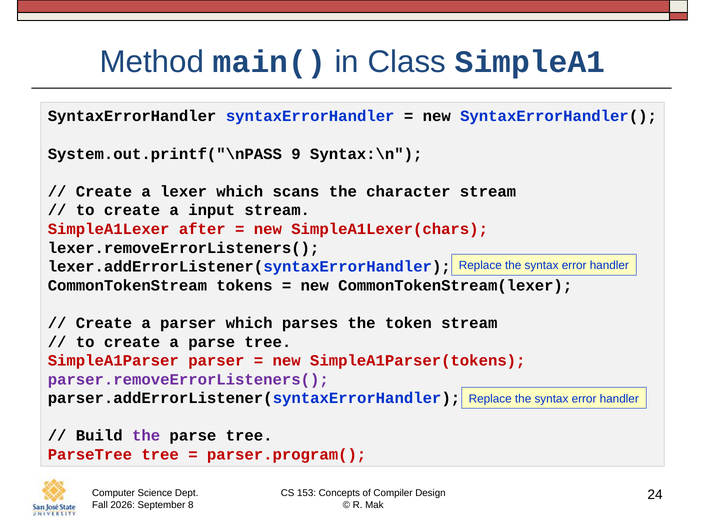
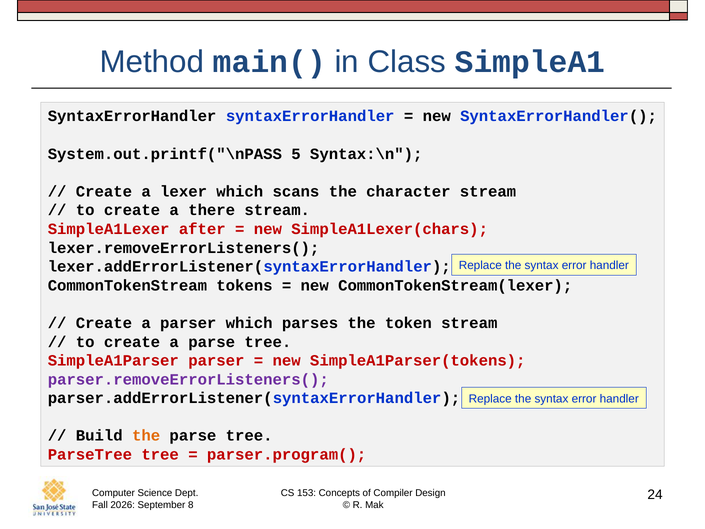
9: 9 -> 5 (296, 154)
input: input -> there (212, 210)
the colour: purple -> orange (146, 436)
